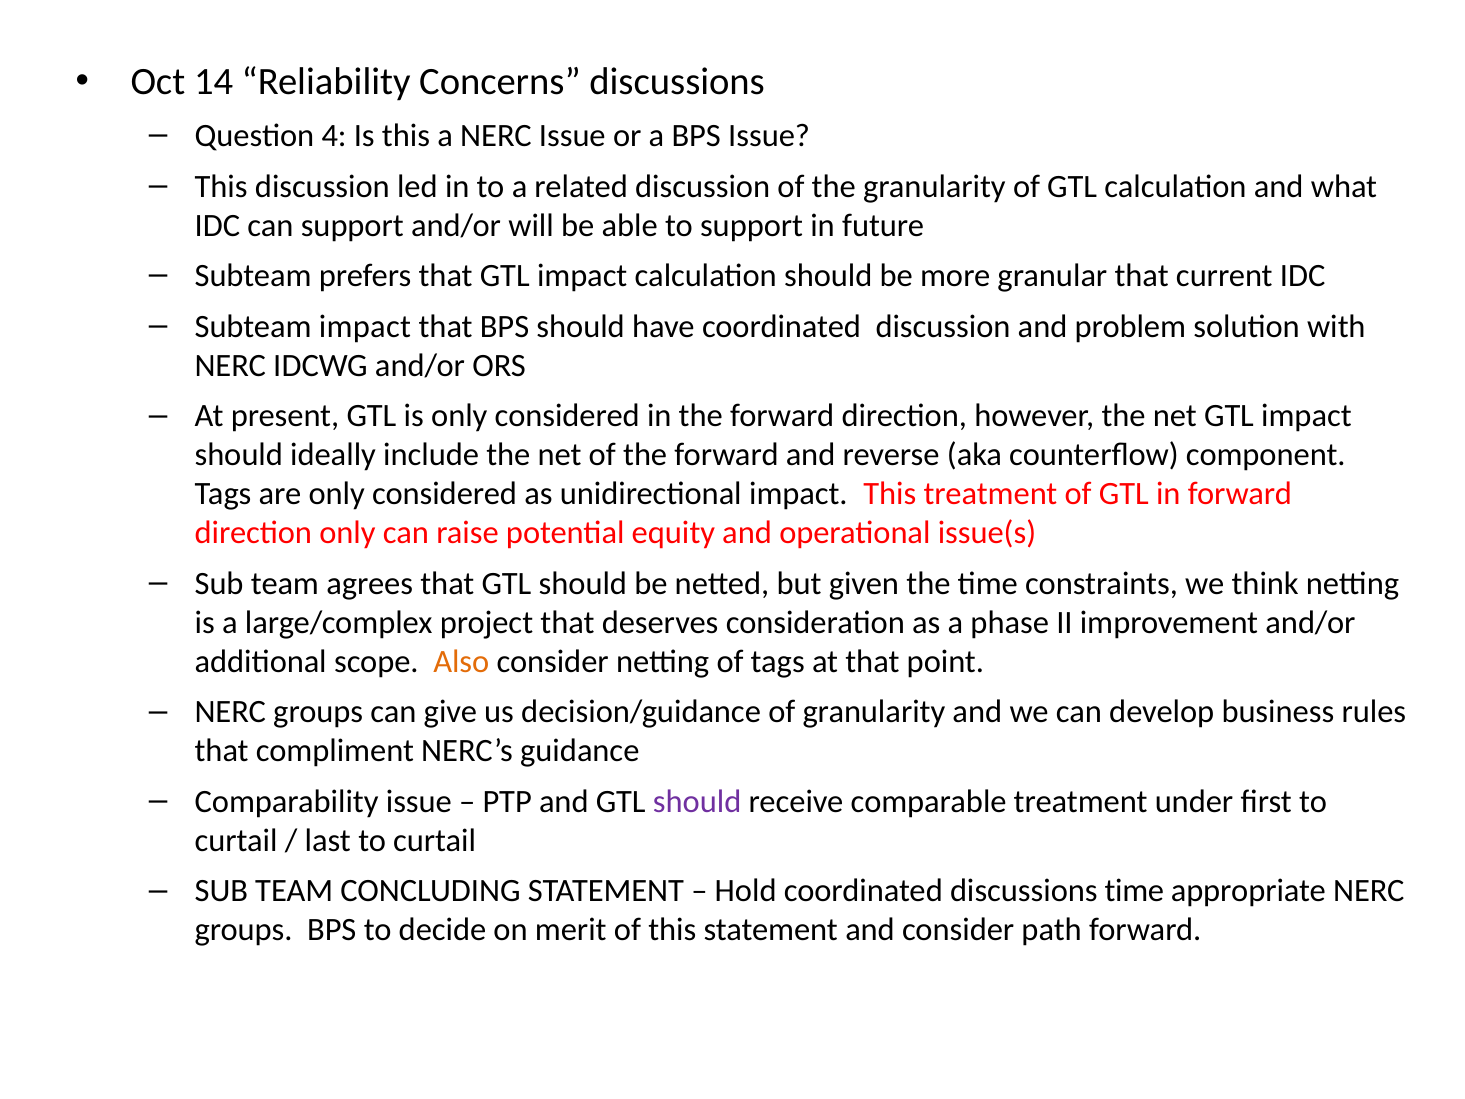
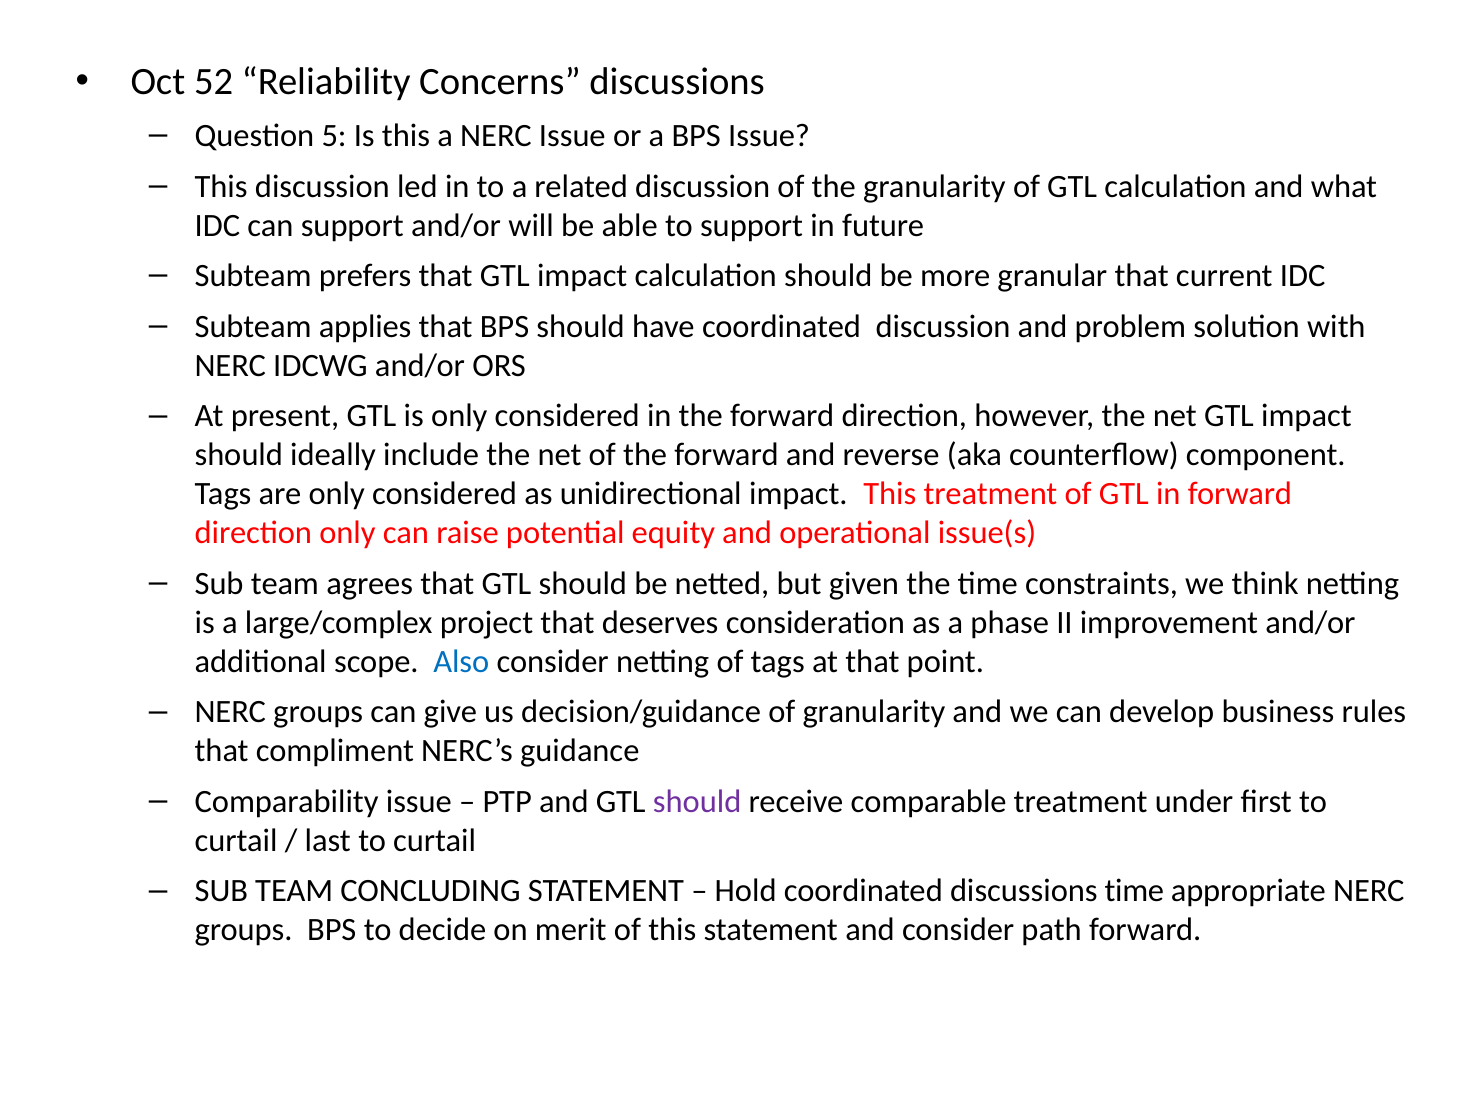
14: 14 -> 52 (214, 82)
4: 4 -> 5 (334, 136)
Subteam impact: impact -> applies (365, 326)
Also colour: orange -> blue (461, 661)
